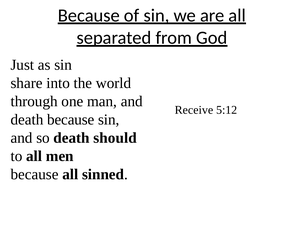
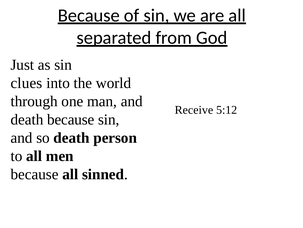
share: share -> clues (26, 83)
should: should -> person (115, 137)
